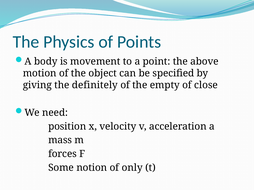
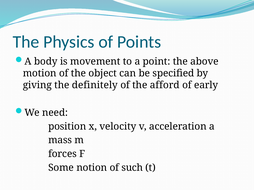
empty: empty -> afford (165, 85)
close: close -> early (206, 85)
only: only -> such (132, 168)
